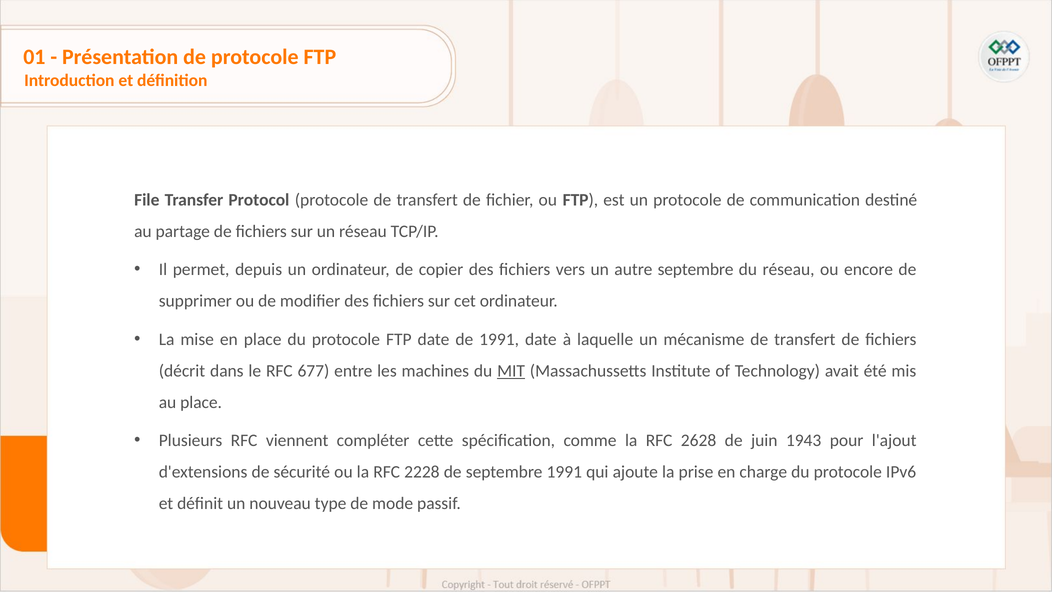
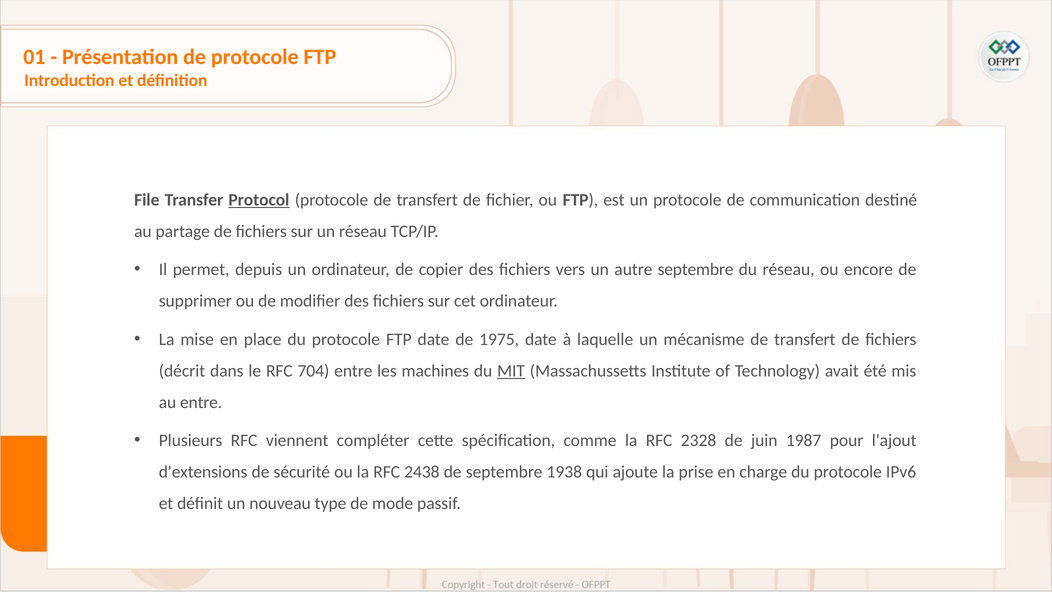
Protocol underline: none -> present (259, 200)
de 1991: 1991 -> 1975 (499, 339)
677: 677 -> 704 (313, 371)
au place: place -> entre (201, 402)
2628: 2628 -> 2328 (699, 440)
1943: 1943 -> 1987 (804, 440)
2228: 2228 -> 2438 (422, 472)
septembre 1991: 1991 -> 1938 (564, 472)
